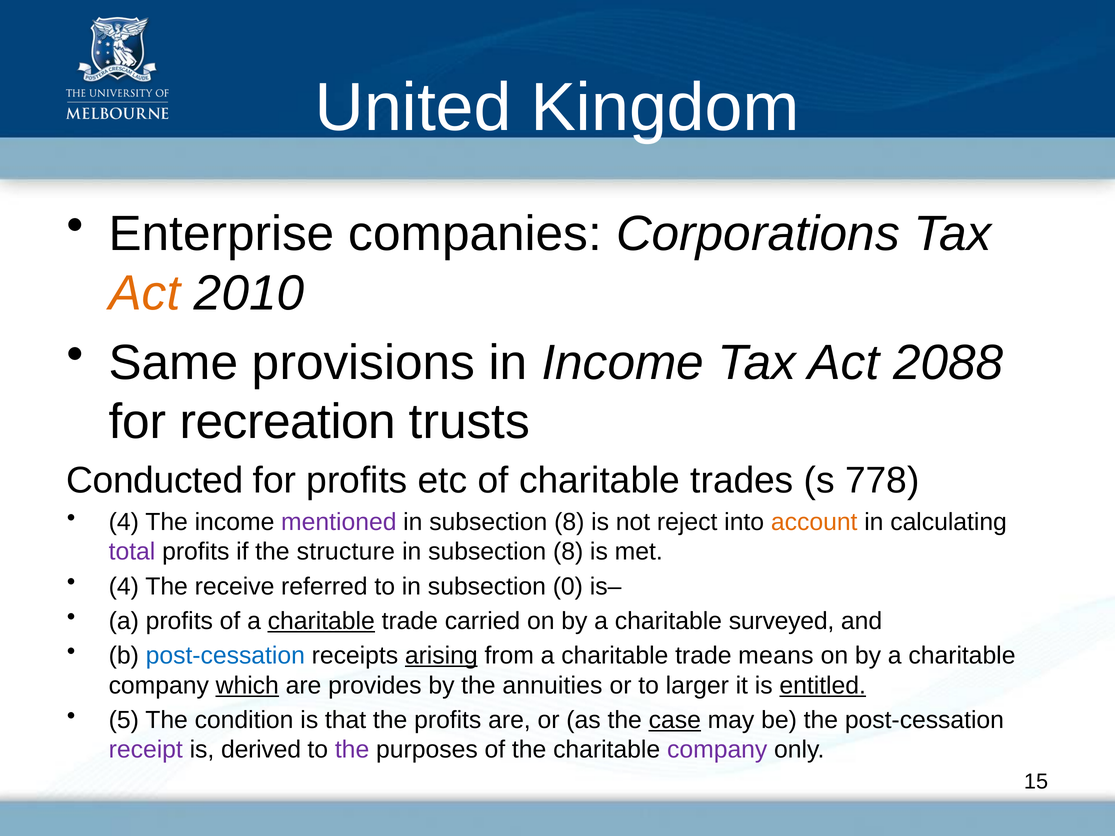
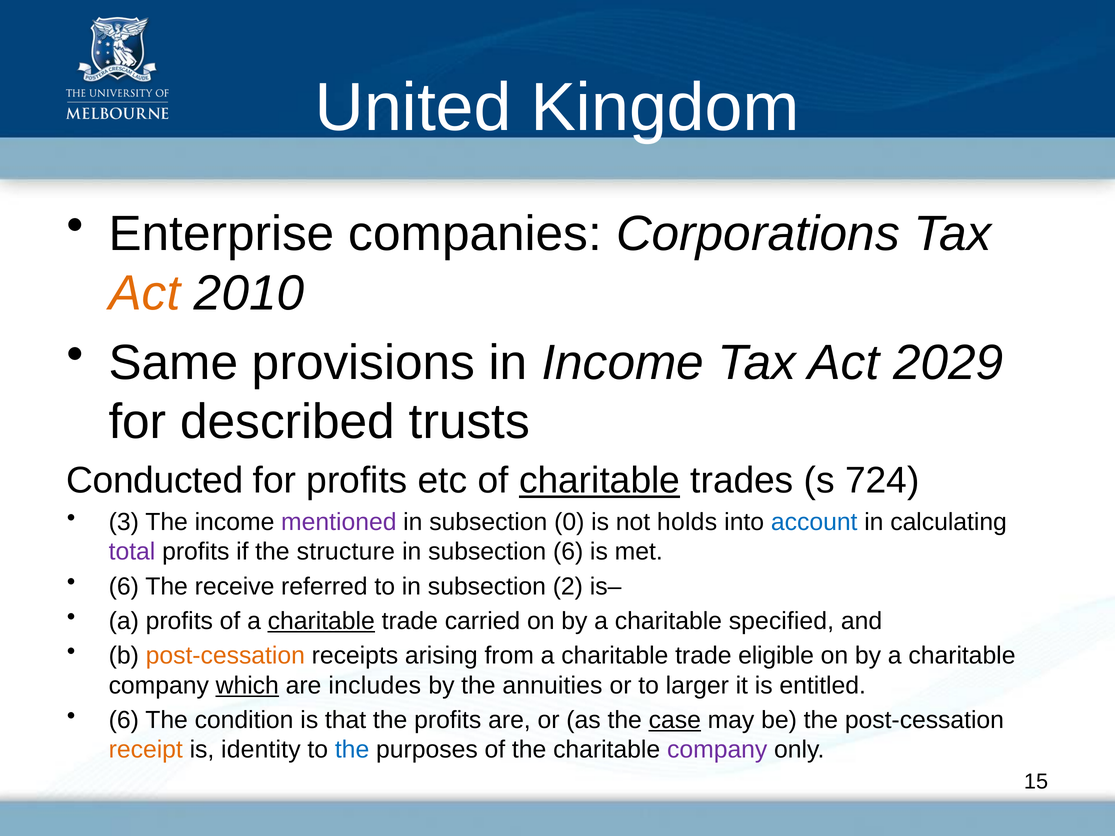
2088: 2088 -> 2029 (948, 363)
recreation: recreation -> described (288, 422)
charitable underline: none -> present (600, 481)
778: 778 -> 724 (882, 481)
4: 4 -> 3 (124, 522)
8: 8 -> 0 (569, 522)
reject: reject -> holds (687, 522)
account colour: orange -> blue (814, 522)
8: 8 -> 6 (568, 552)
4: 4 -> 6 (124, 587)
0: 0 -> 2 (568, 587)
surveyed: surveyed -> specified (781, 621)
post-cessation colour: blue -> orange (225, 656)
arising underline: present -> none (441, 656)
means: means -> eligible (776, 656)
provides: provides -> includes (375, 686)
entitled underline: present -> none (823, 686)
5: 5 -> 6 (124, 720)
receipt colour: purple -> orange (146, 750)
derived: derived -> identity (261, 750)
the colour: purple -> blue (352, 750)
